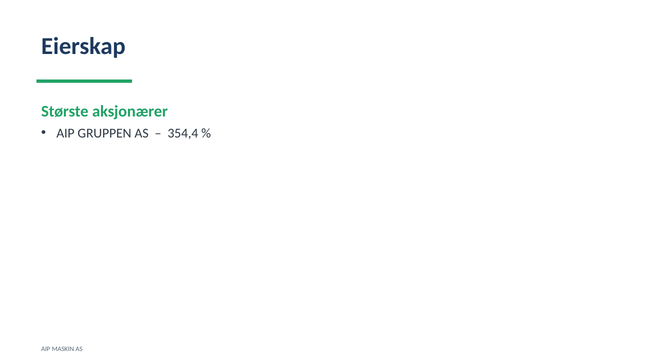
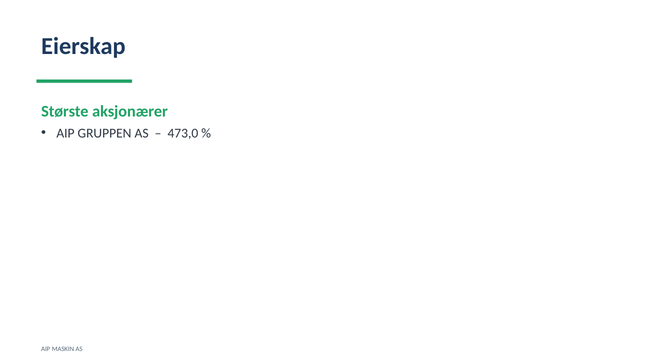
354,4: 354,4 -> 473,0 (183, 133)
